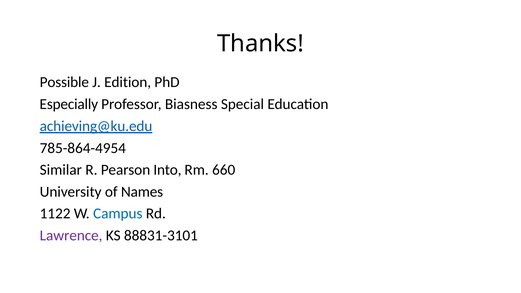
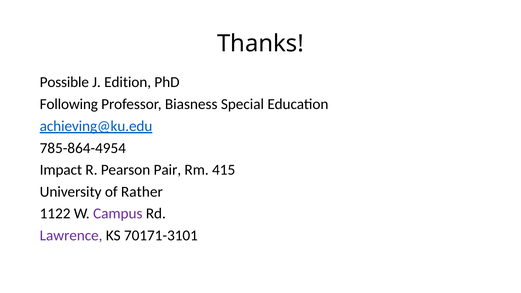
Especially: Especially -> Following (69, 104)
Similar: Similar -> Impact (61, 170)
Into: Into -> Pair (167, 170)
660: 660 -> 415 (224, 170)
Names: Names -> Rather (142, 192)
Campus colour: blue -> purple (118, 214)
88831-3101: 88831-3101 -> 70171-3101 (161, 236)
